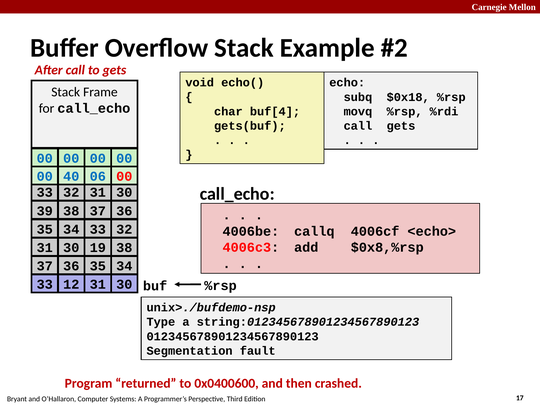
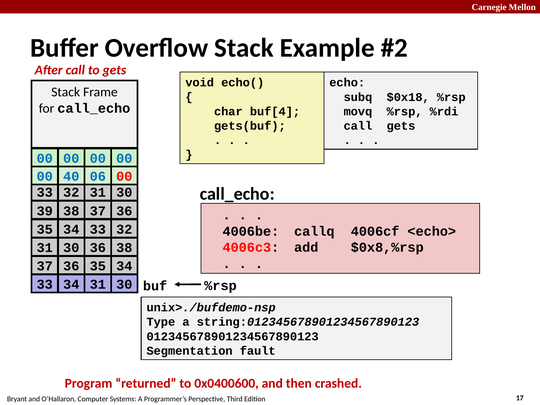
30 19: 19 -> 36 (98, 248)
33 12: 12 -> 34 (71, 284)
